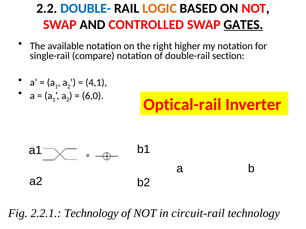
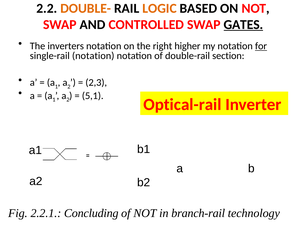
DOUBLE- colour: blue -> orange (86, 8)
available: available -> inverters (66, 46)
for underline: none -> present (261, 46)
single-rail compare: compare -> notation (93, 56)
4,1: 4,1 -> 2,3 (96, 83)
6,0: 6,0 -> 5,1 (93, 96)
2.2.1 Technology: Technology -> Concluding (91, 214)
circuit-rail: circuit-rail -> branch-rail (198, 214)
